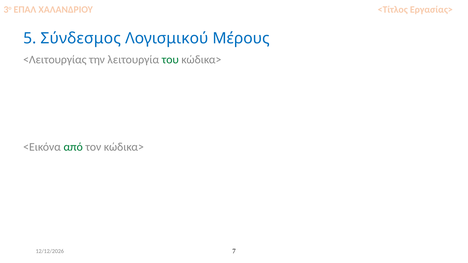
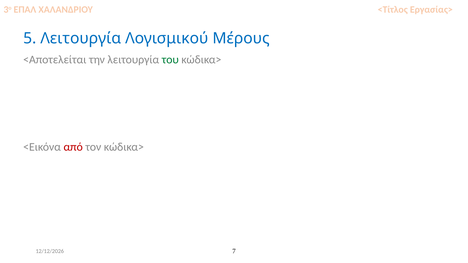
5 Σύνδεσμος: Σύνδεσμος -> Λειτουργία (81, 38)
<Λειτουργίας: <Λειτουργίας -> <Αποτελείται (55, 60)
από colour: green -> red (73, 147)
